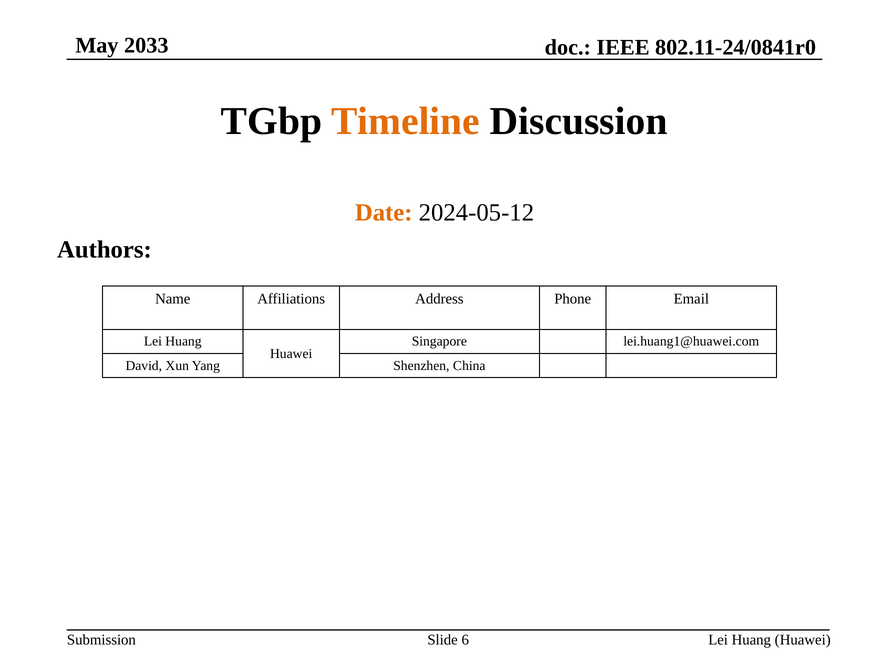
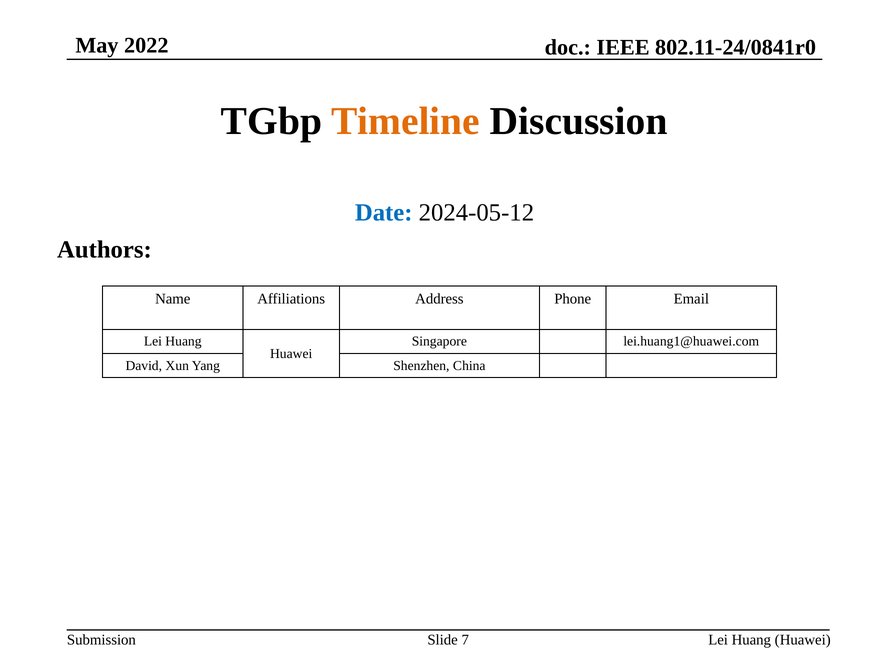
2033: 2033 -> 2022 (146, 46)
Date colour: orange -> blue (384, 213)
6: 6 -> 7 (465, 639)
